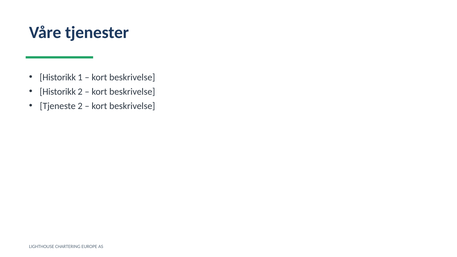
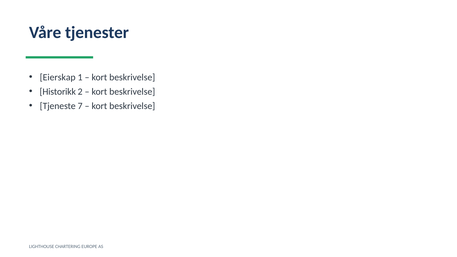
Historikk: Historikk -> Eierskap (58, 77)
Tjeneste 2: 2 -> 7 (80, 106)
